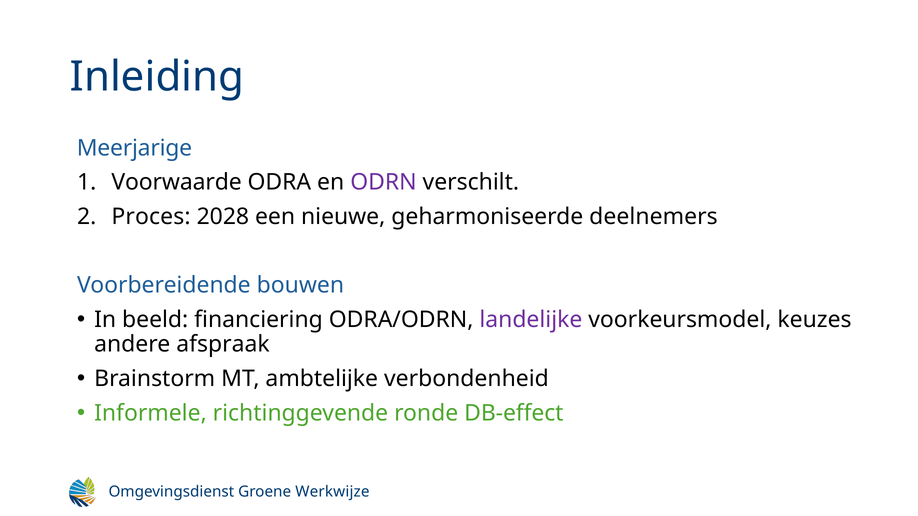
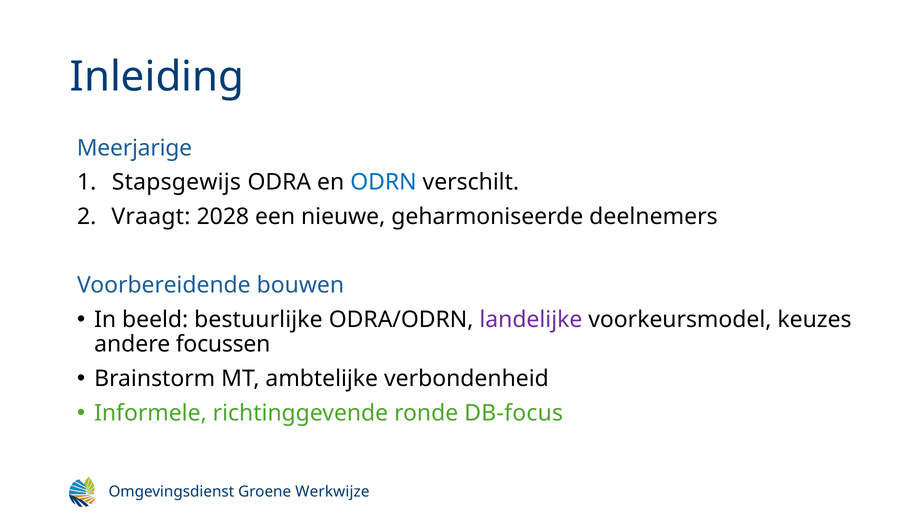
Voorwaarde: Voorwaarde -> Stapsgewijs (176, 182)
ODRN colour: purple -> blue (383, 182)
Proces: Proces -> Vraagt (151, 217)
financiering: financiering -> bestuurlijke (258, 320)
afspraak: afspraak -> focussen (223, 345)
DB-effect: DB-effect -> DB-focus (514, 413)
